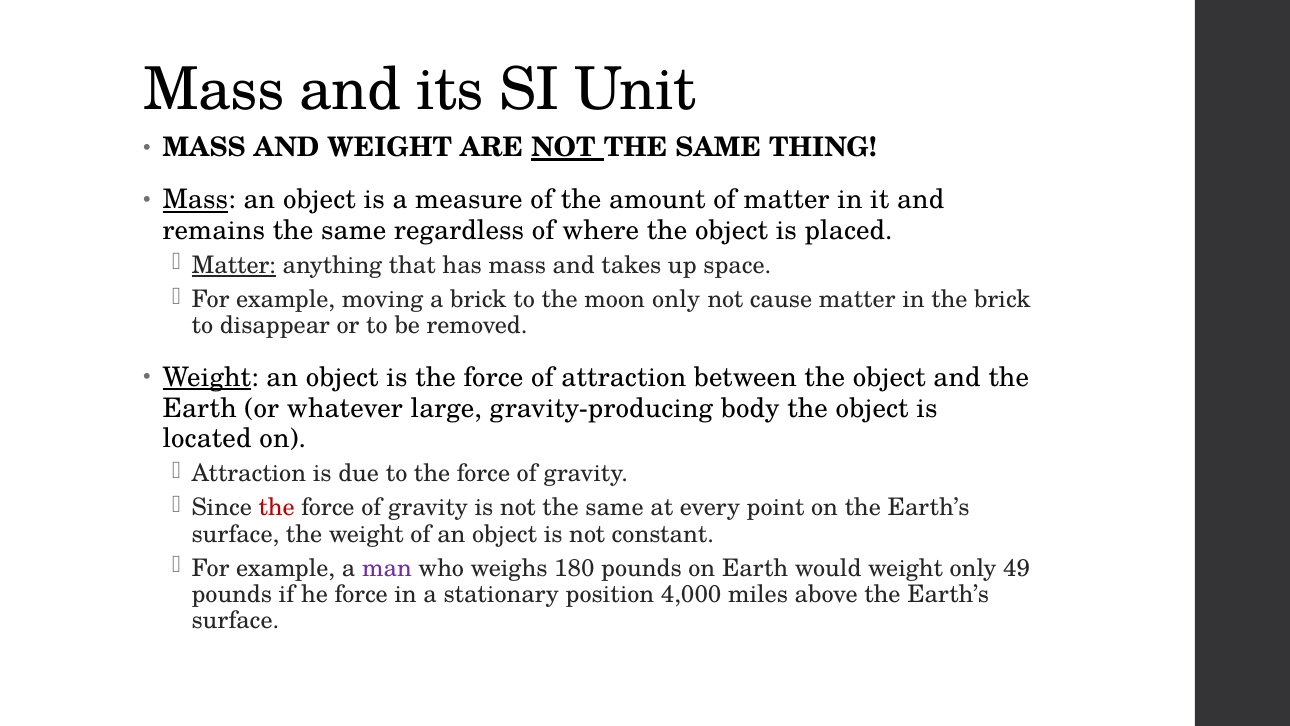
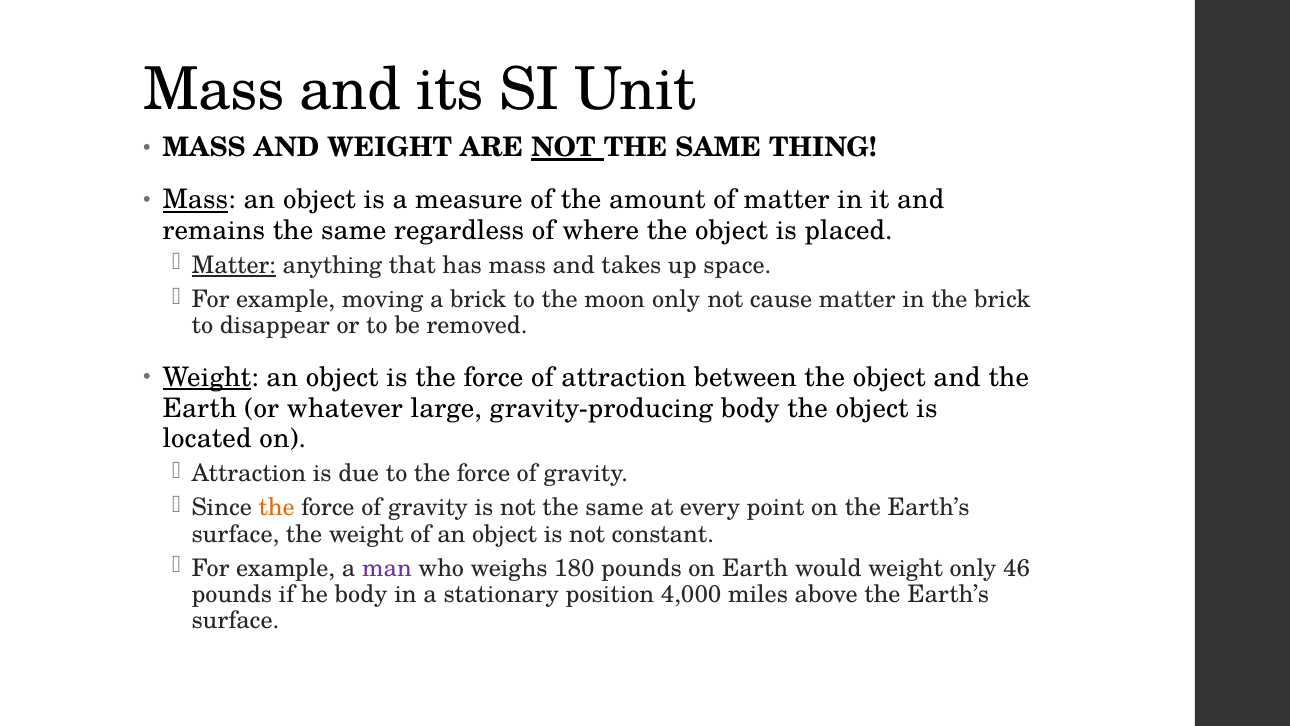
the colour: red -> orange (277, 508)
49: 49 -> 46 (1017, 568)
he force: force -> body (361, 594)
